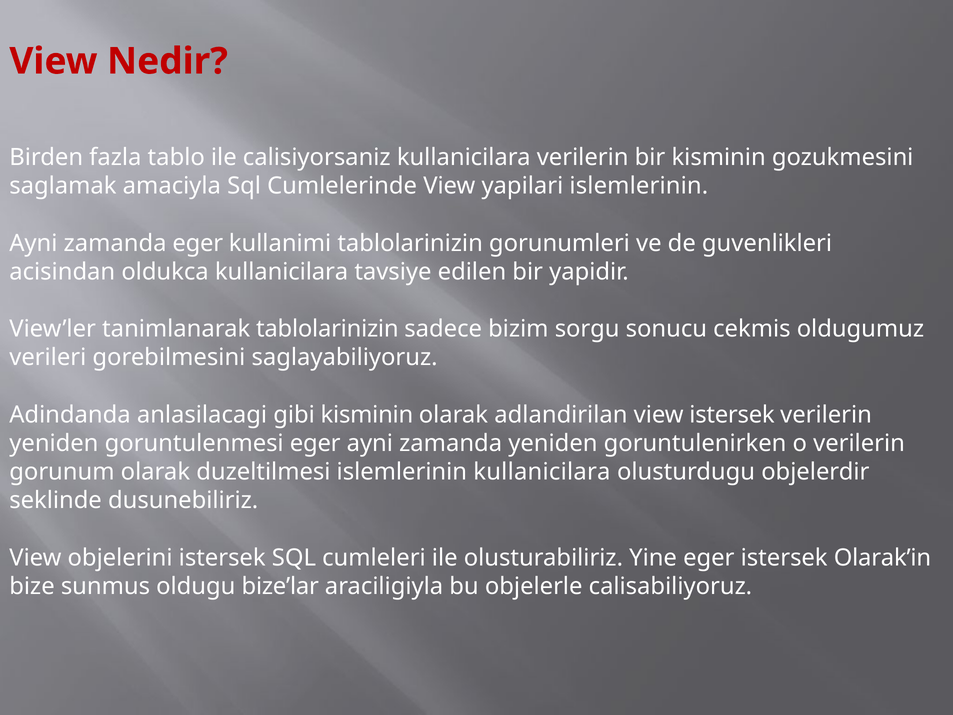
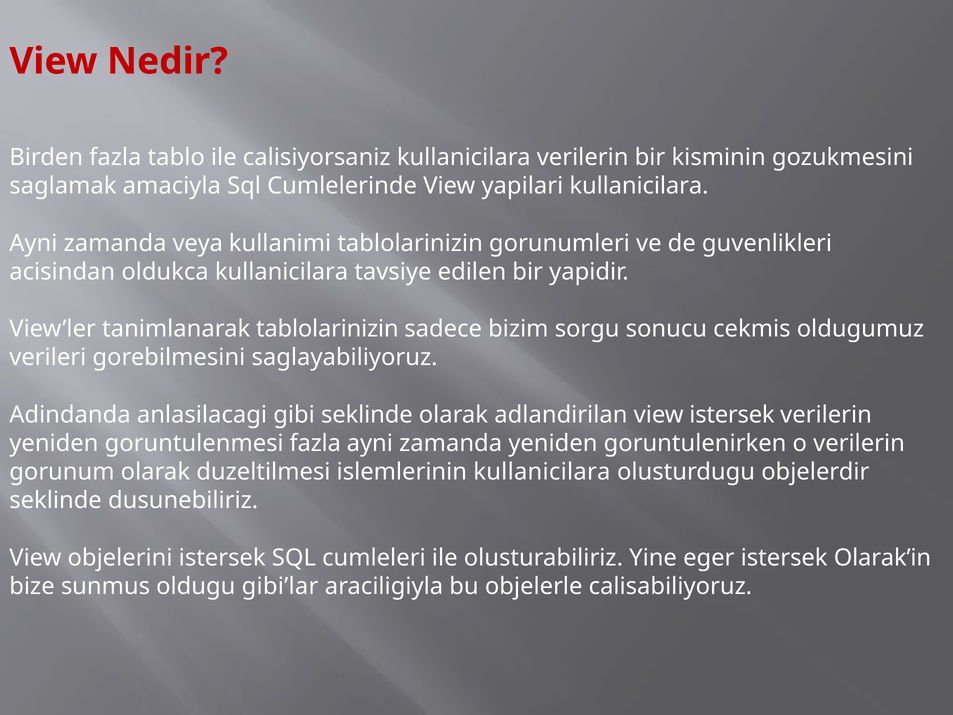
yapilari islemlerinin: islemlerinin -> kullanicilara (639, 186)
zamanda eger: eger -> veya (198, 243)
gibi kisminin: kisminin -> seklinde (367, 415)
goruntulenmesi eger: eger -> fazla (315, 443)
bize’lar: bize’lar -> gibi’lar (280, 586)
